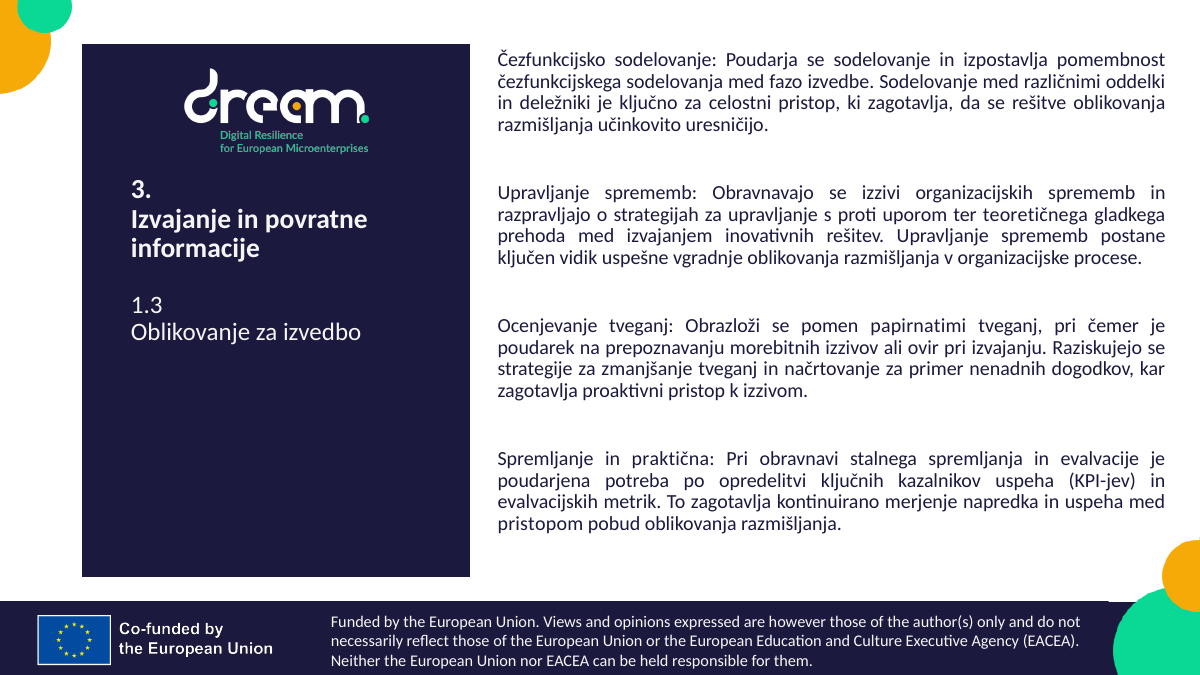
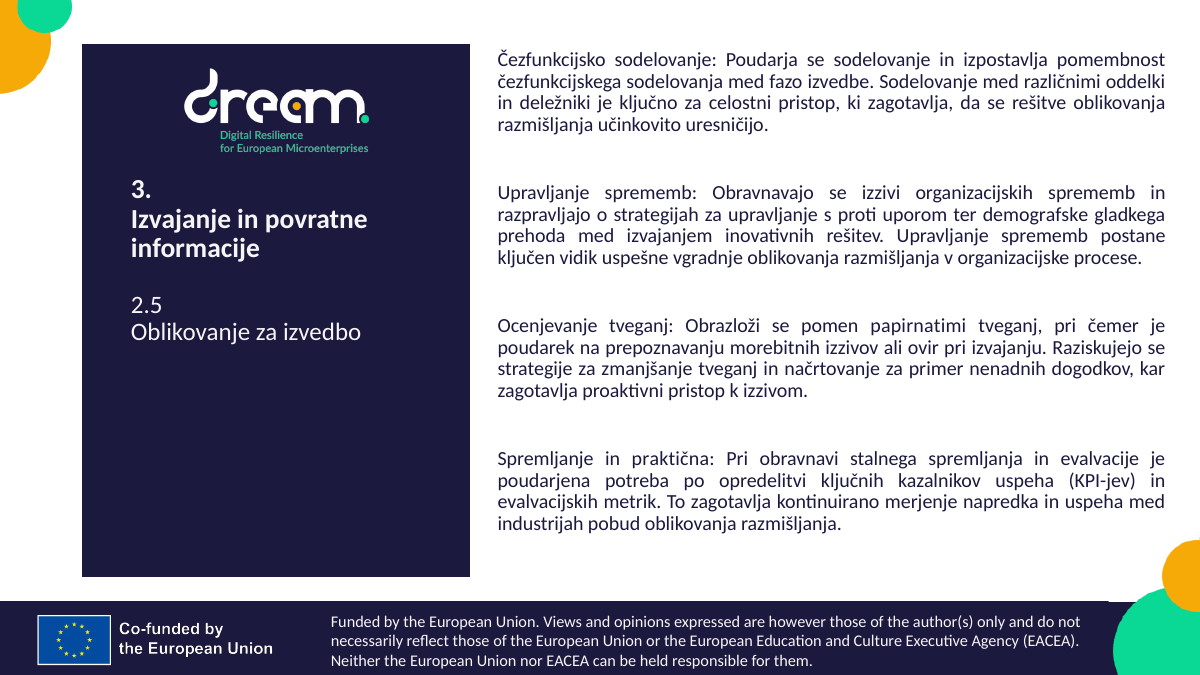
teoretičnega: teoretičnega -> demografske (1036, 215)
1.3: 1.3 -> 2.5 (147, 305)
pristopom: pristopom -> industrijah (541, 524)
